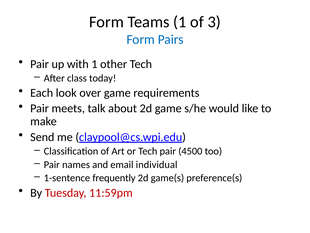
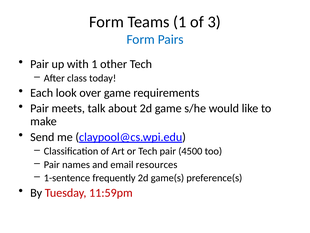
individual: individual -> resources (157, 164)
